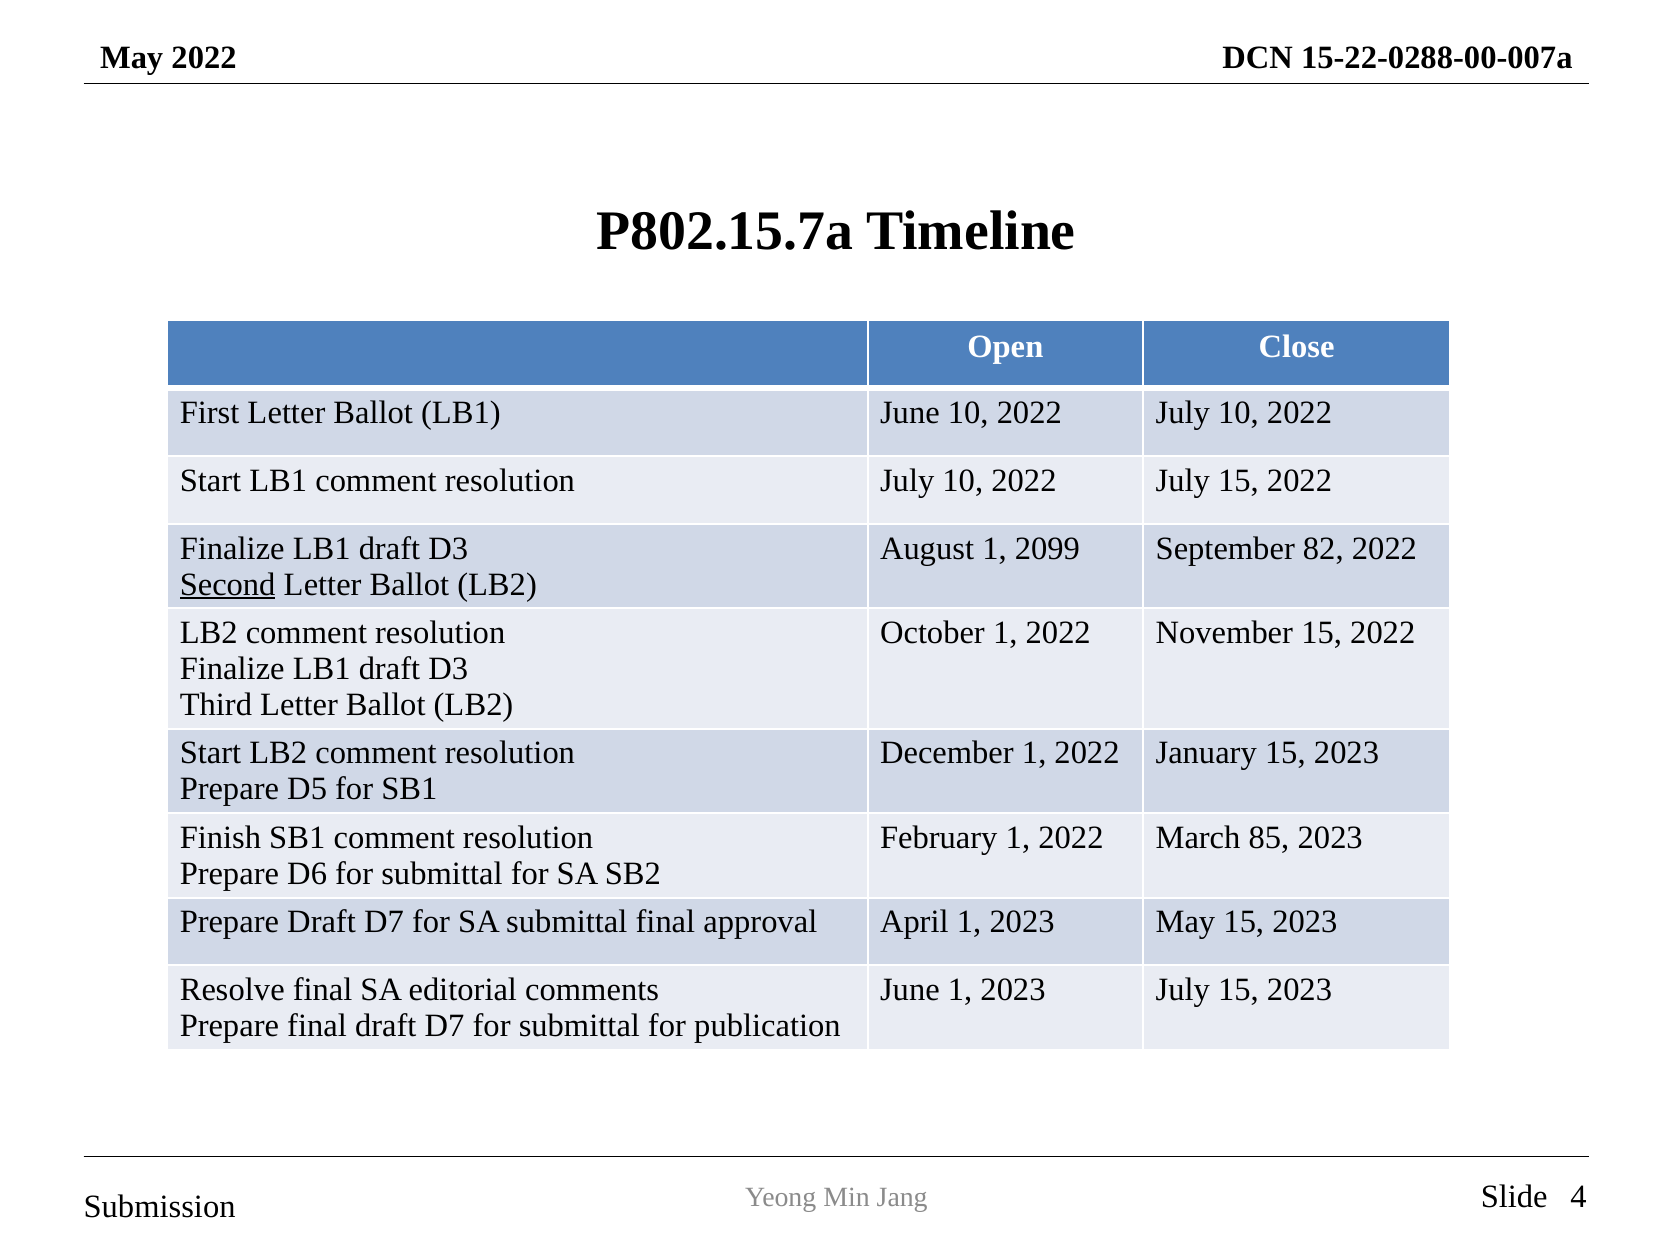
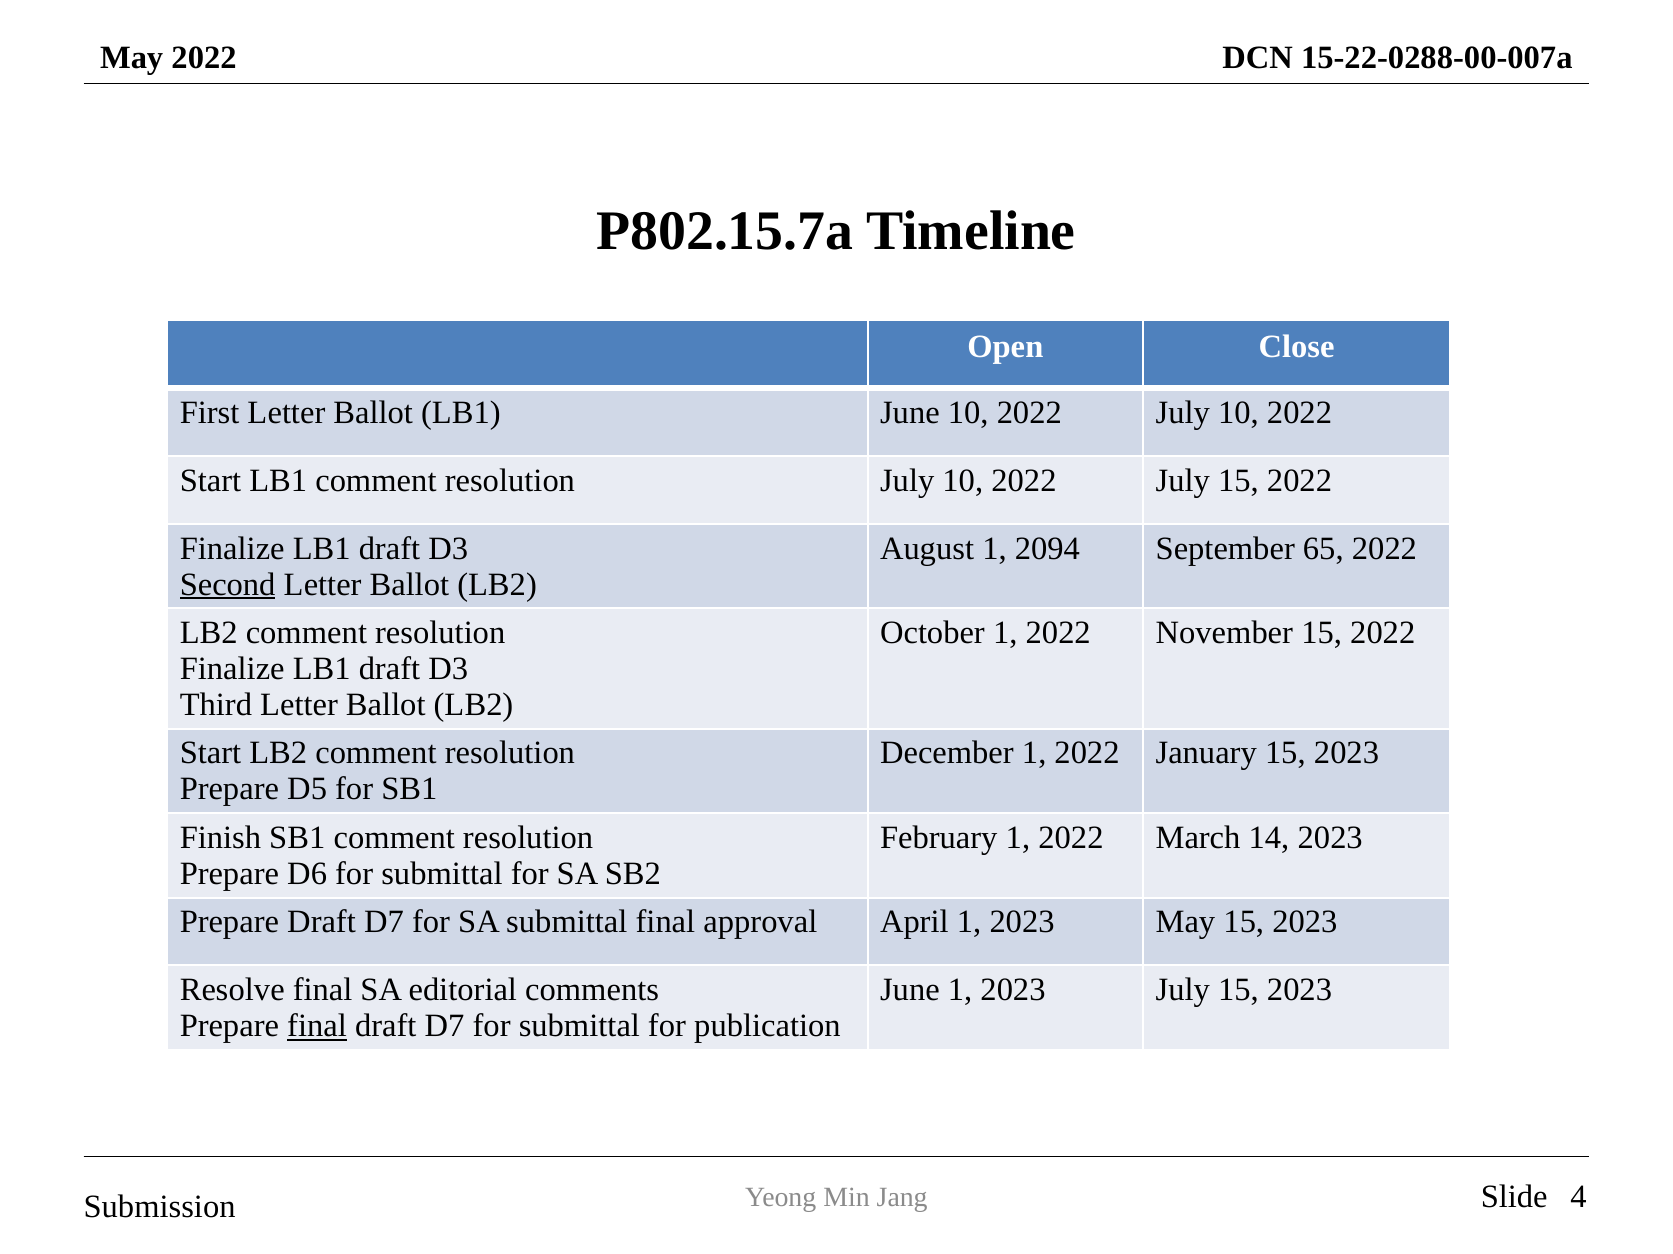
2099: 2099 -> 2094 (1047, 549)
82: 82 -> 65 (1323, 549)
85: 85 -> 14 (1269, 838)
final underline: none -> present (317, 1026)
